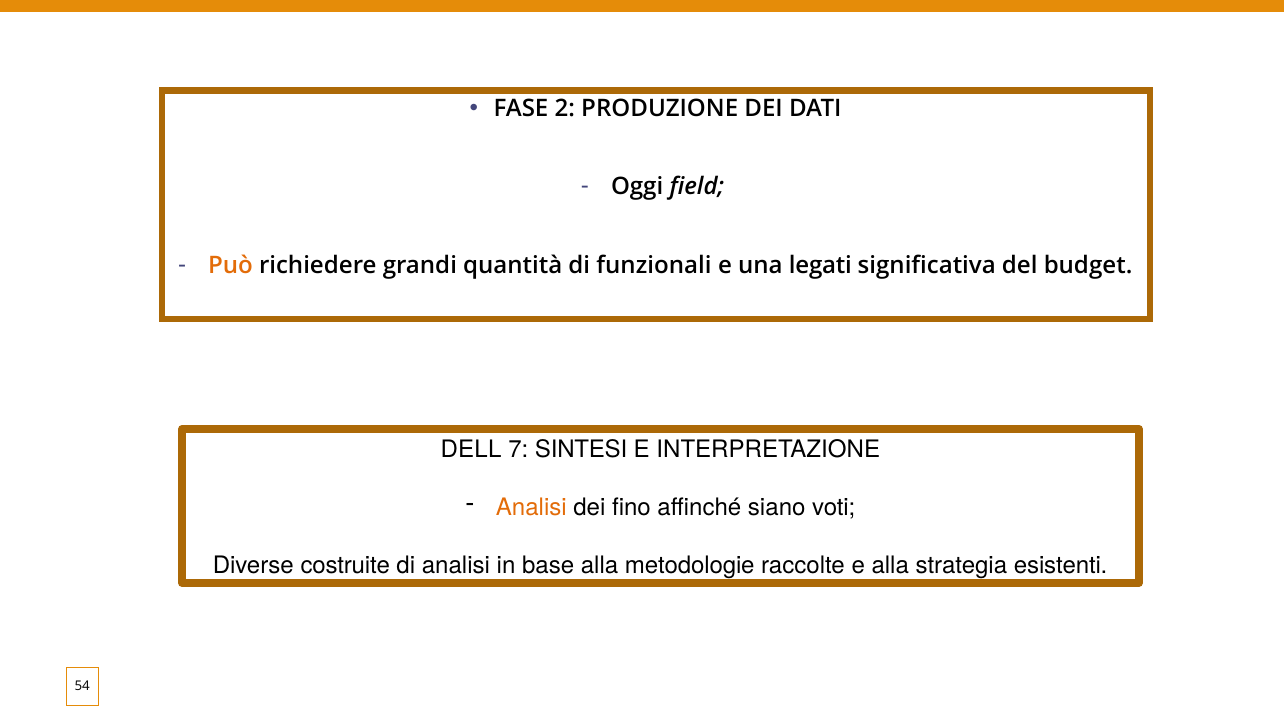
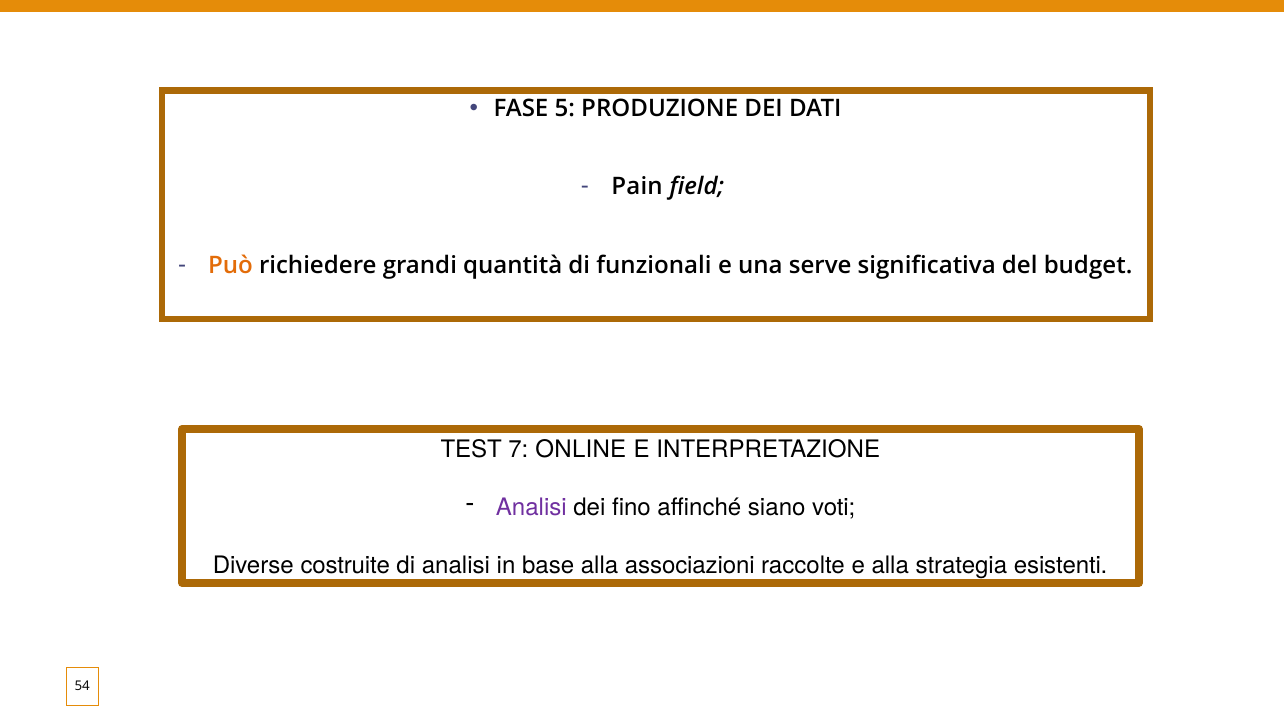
2: 2 -> 5 (565, 108)
Oggi: Oggi -> Pain (637, 187)
legati: legati -> serve (820, 266)
DELL: DELL -> TEST (471, 450)
SINTESI: SINTESI -> ONLINE (581, 450)
Analisi colour: orange -> purple (531, 508)
metodologie: metodologie -> associazioni (690, 566)
